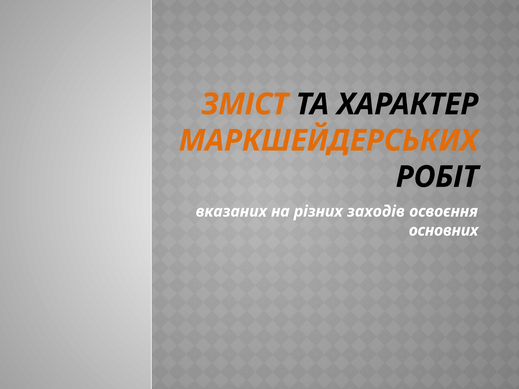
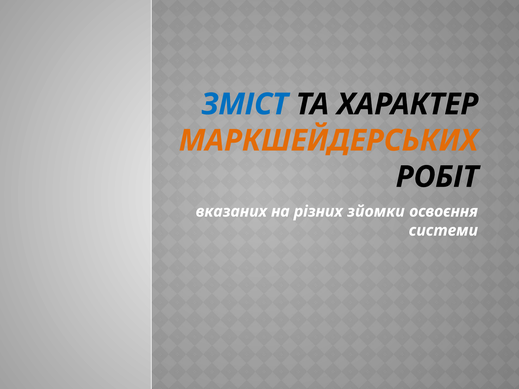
ЗМІСТ colour: orange -> blue (245, 104)
заходів: заходів -> зйомки (376, 212)
основних: основних -> системи (443, 231)
